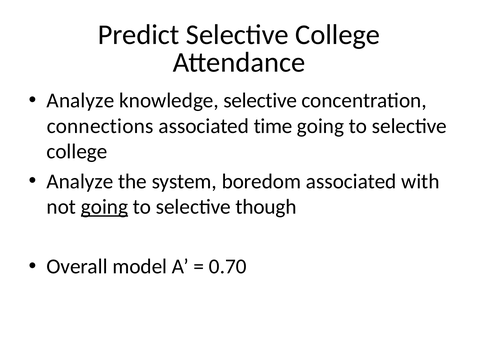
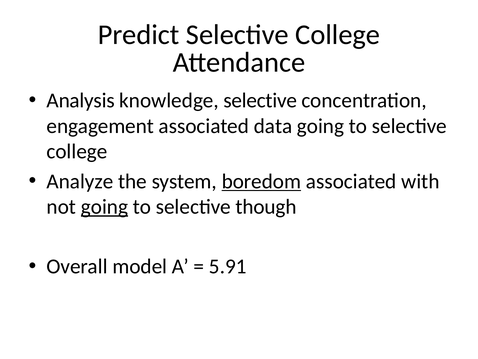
Analyze: Analyze -> Analysis (81, 100)
connections: connections -> engagement (100, 126)
time: time -> data (273, 126)
boredom underline: none -> present (261, 181)
0.70: 0.70 -> 5.91 (228, 266)
